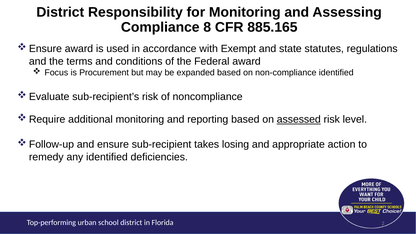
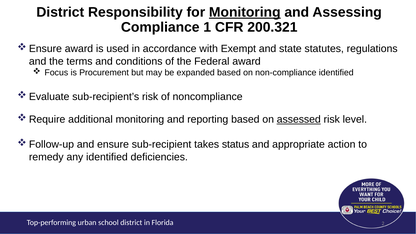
Monitoring underline: none -> present (245, 12)
8: 8 -> 1 (207, 27)
885.165: 885.165 -> 200.321 (272, 27)
losing: losing -> status (236, 144)
